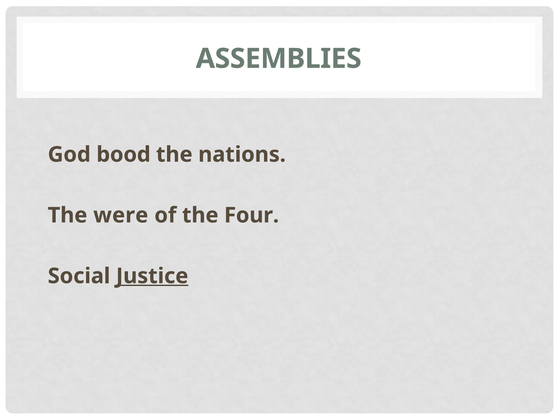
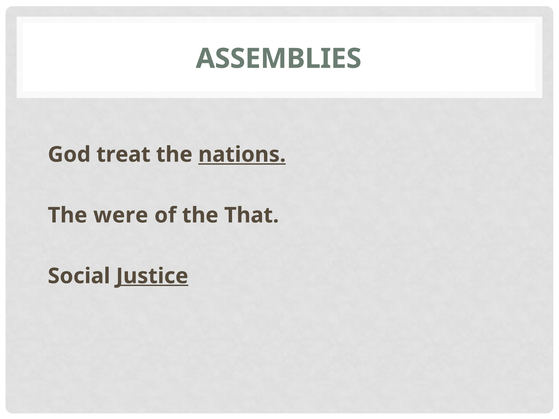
bood: bood -> treat (123, 155)
nations underline: none -> present (242, 155)
Four: Four -> That (252, 215)
